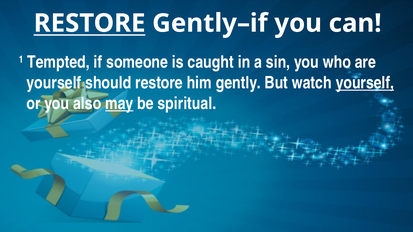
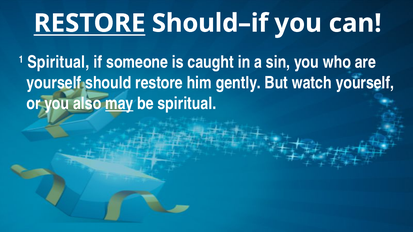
Gently–if: Gently–if -> Should–if (210, 23)
1 Tempted: Tempted -> Spiritual (58, 62)
yourself underline: present -> none (365, 83)
